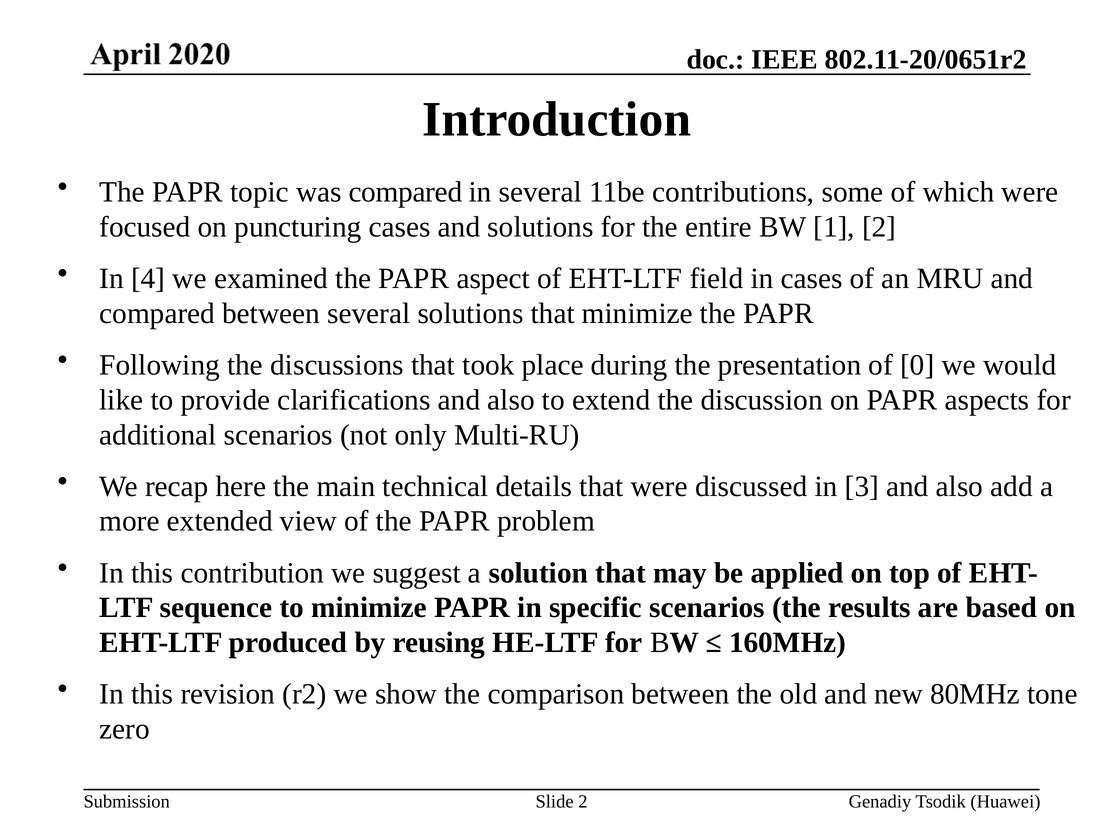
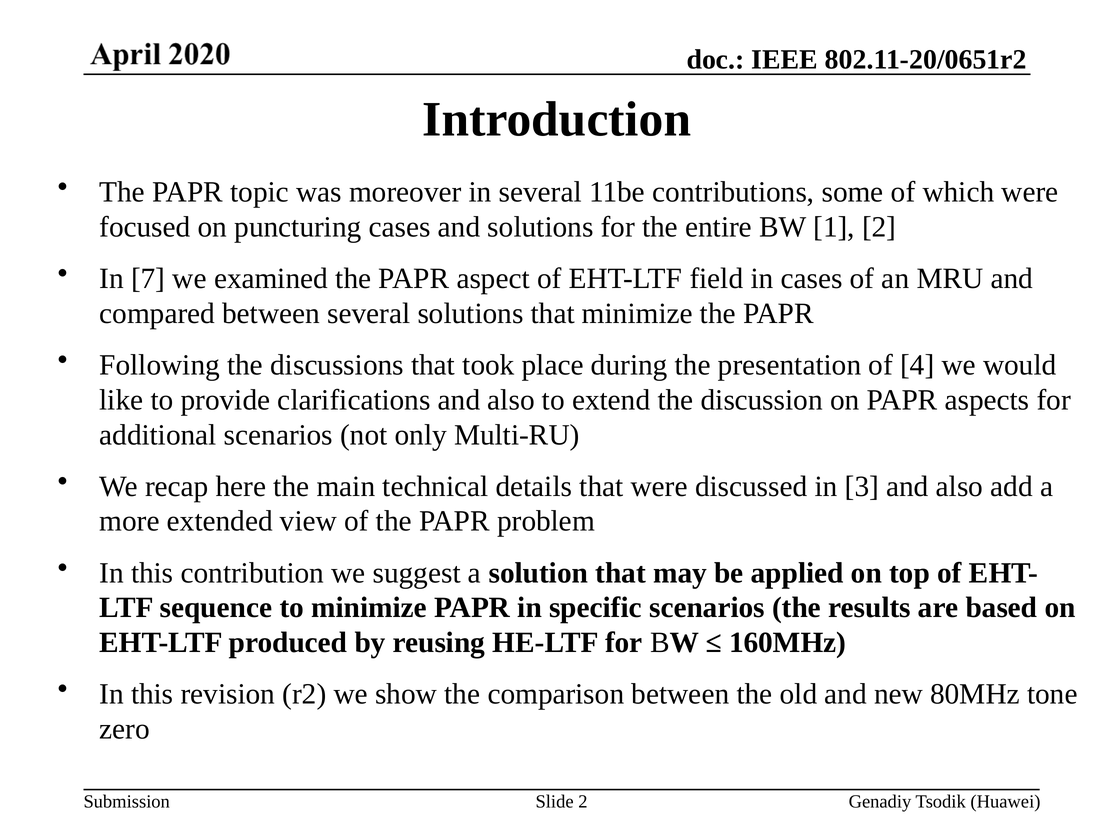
was compared: compared -> moreover (405, 192)
4: 4 -> 7 (148, 278)
0: 0 -> 4 (917, 365)
